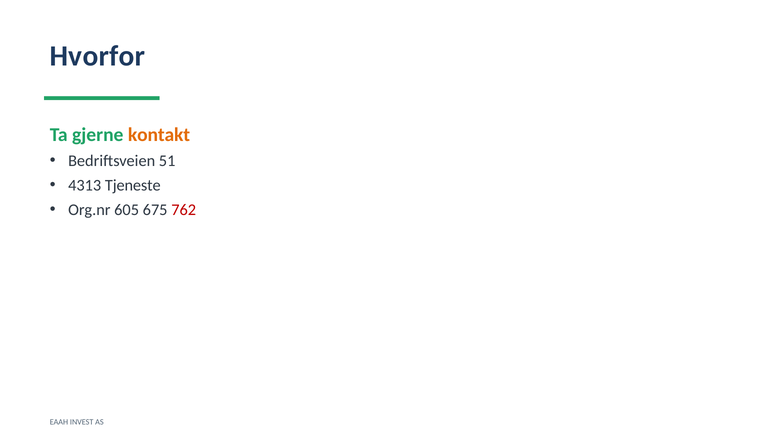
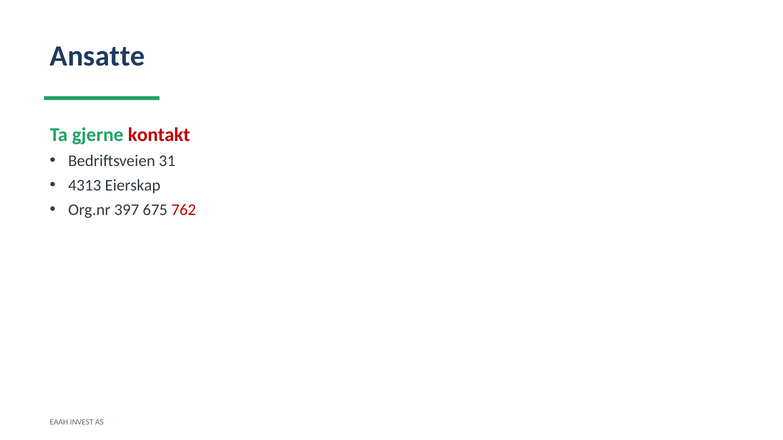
Hvorfor: Hvorfor -> Ansatte (97, 56)
kontakt colour: orange -> red (159, 135)
51: 51 -> 31 (167, 161)
Tjeneste: Tjeneste -> Eierskap (133, 185)
605: 605 -> 397 (127, 210)
